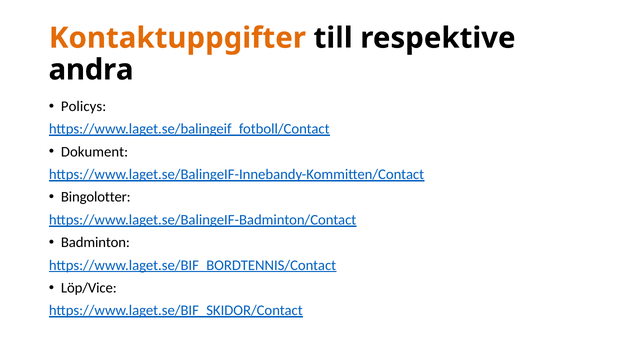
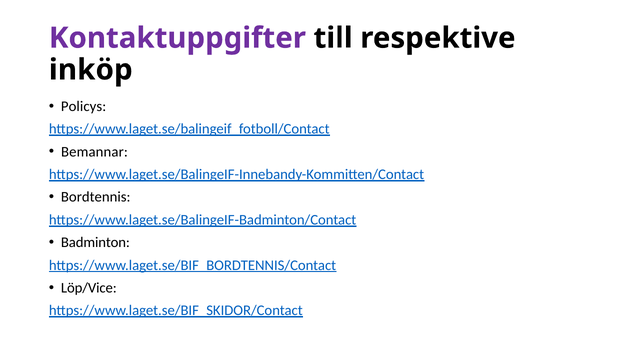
Kontaktuppgifter colour: orange -> purple (177, 38)
andra: andra -> inköp (91, 70)
Dokument: Dokument -> Bemannar (94, 152)
Bingolotter: Bingolotter -> Bordtennis (96, 197)
